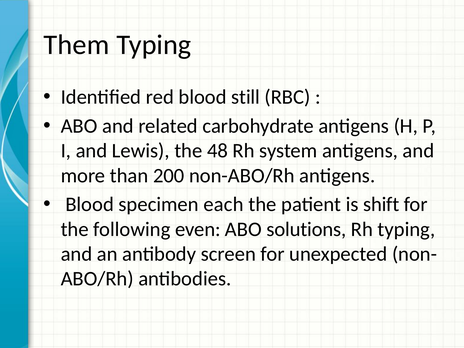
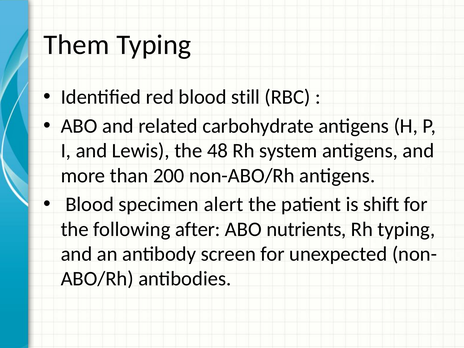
each: each -> alert (224, 204)
even: even -> after (198, 229)
solutions: solutions -> nutrients (306, 229)
